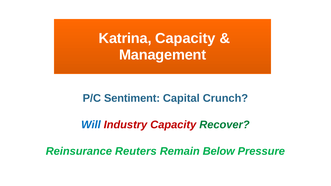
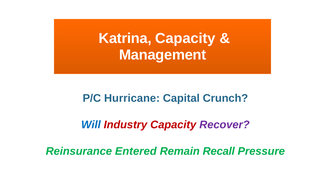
Sentiment: Sentiment -> Hurricane (132, 98)
Recover colour: green -> purple (224, 125)
Reuters: Reuters -> Entered (136, 151)
Below: Below -> Recall (219, 151)
